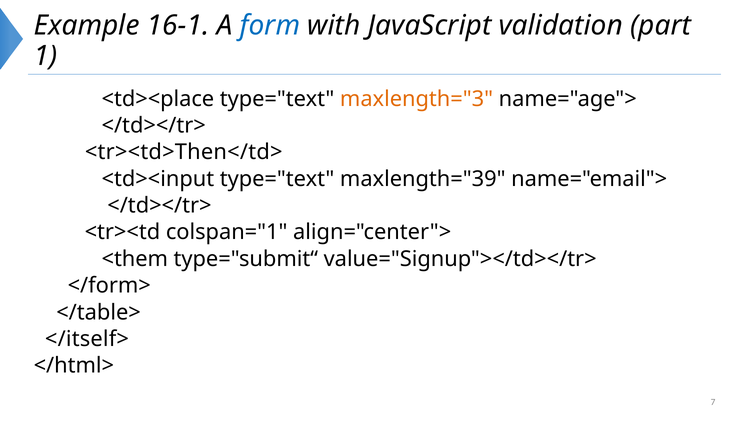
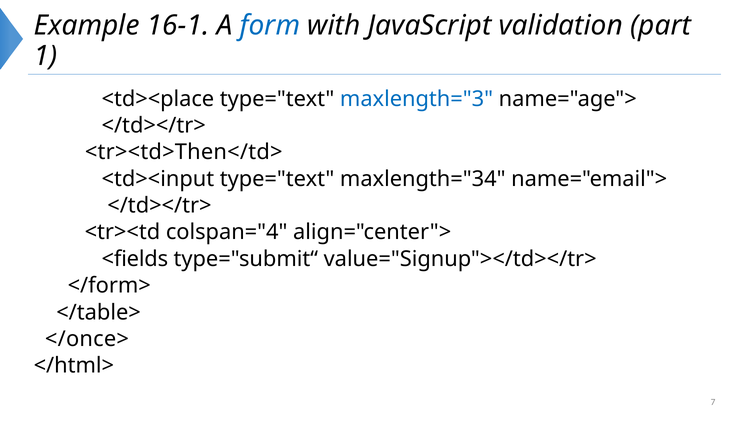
maxlength="3 colour: orange -> blue (417, 99)
maxlength="39: maxlength="39 -> maxlength="34 (423, 179)
colspan="1: colspan="1 -> colspan="4 (227, 232)
<them: <them -> <fields (135, 259)
</itself>: </itself> -> </once> (87, 339)
